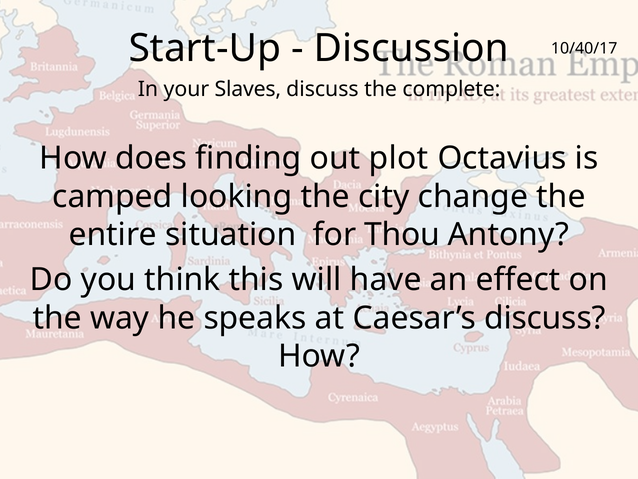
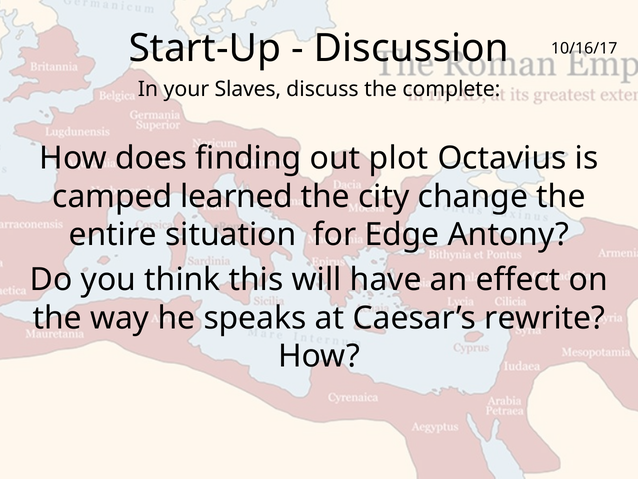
10/40/17: 10/40/17 -> 10/16/17 (584, 48)
looking: looking -> learned (237, 196)
Thou: Thou -> Edge (402, 235)
Caesar’s discuss: discuss -> rewrite (545, 318)
